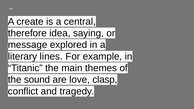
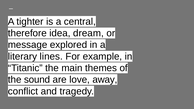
create: create -> tighter (30, 22)
saying: saying -> dream (88, 33)
clasp: clasp -> away (105, 80)
